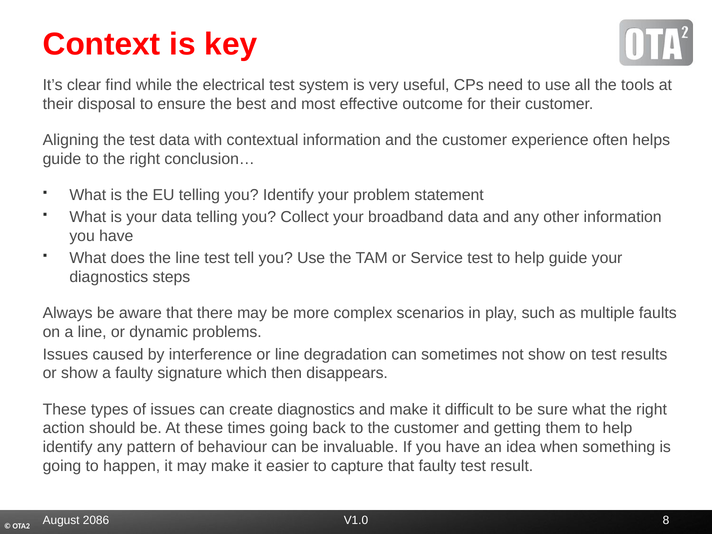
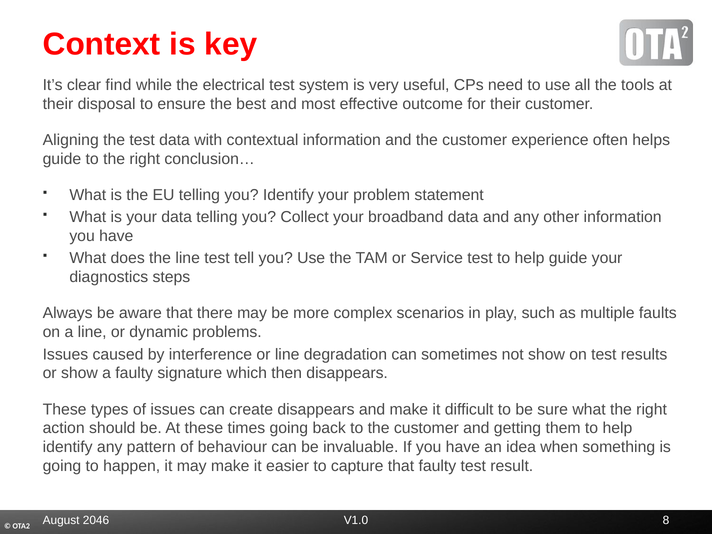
create diagnostics: diagnostics -> disappears (316, 409)
2086: 2086 -> 2046 (96, 521)
